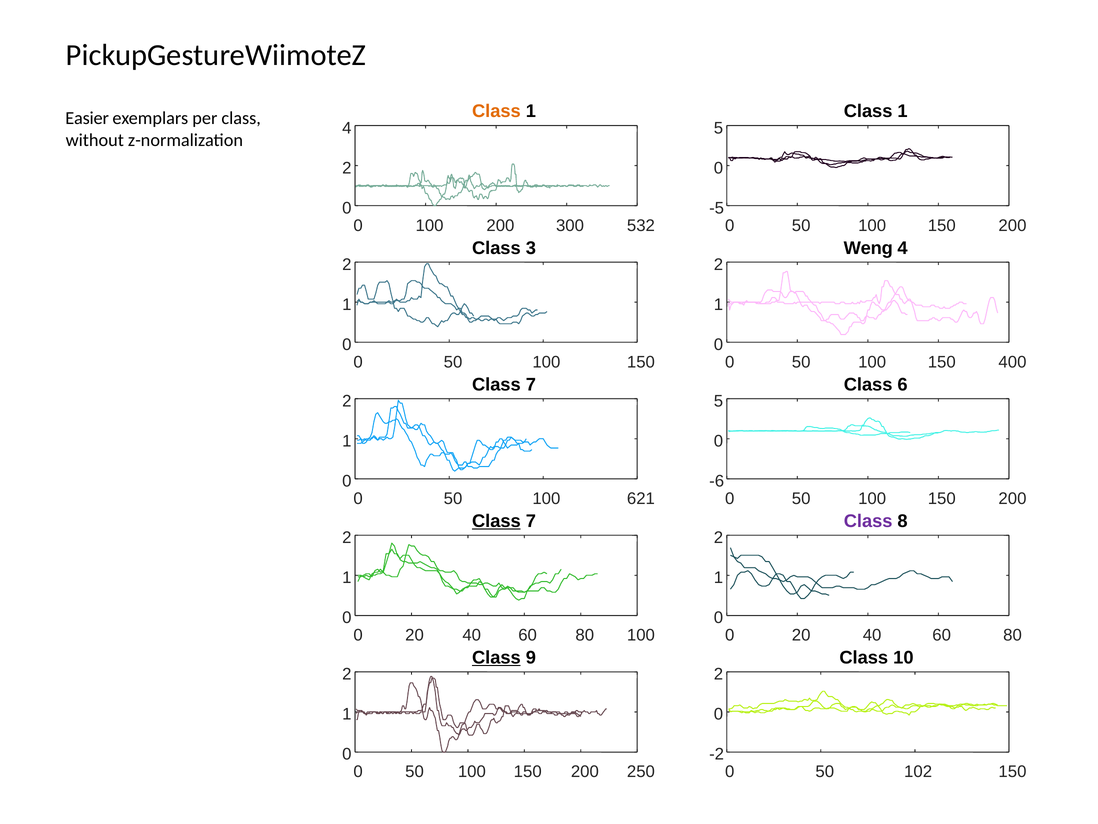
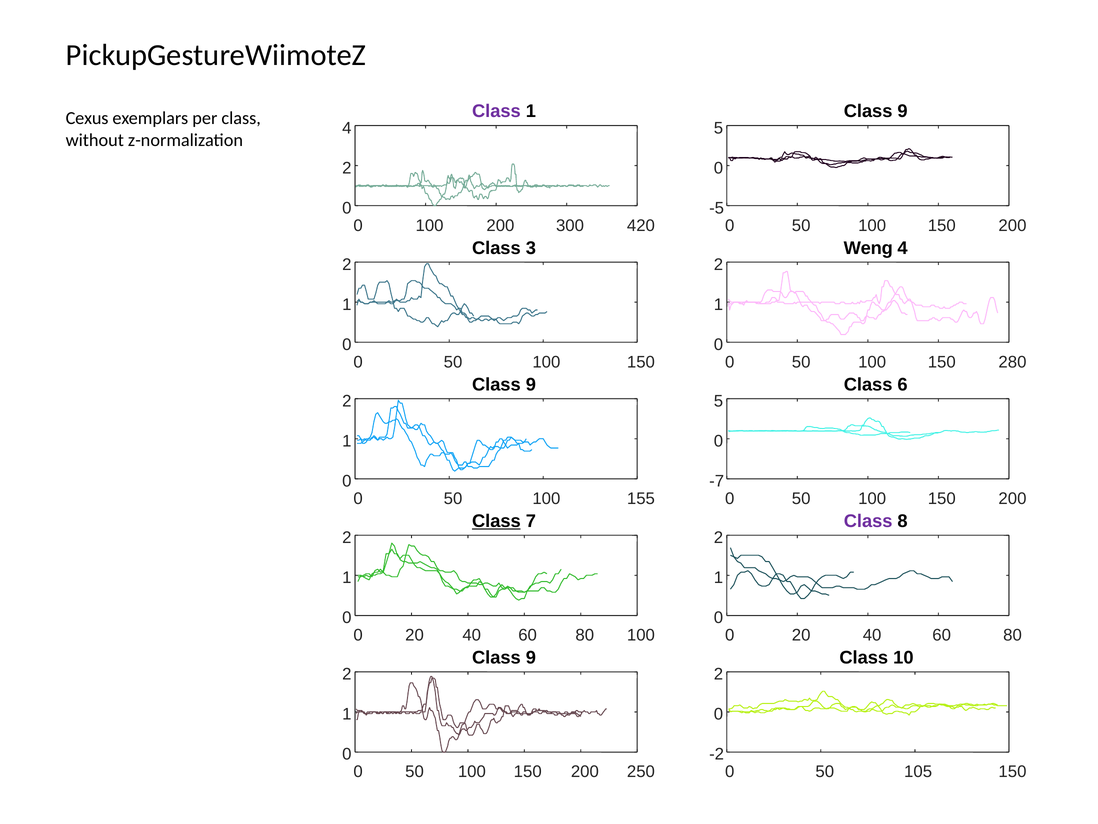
Class colour: orange -> purple (496, 111)
1: 1 -> 9 (903, 111)
Easier: Easier -> Cexus (87, 118)
532: 532 -> 420 (641, 226)
400: 400 -> 280 (1012, 362)
7: 7 -> 9 (531, 384)
-6: -6 -> -7 (717, 481)
621: 621 -> 155 (641, 499)
Class underline: present -> none (496, 657)
102: 102 -> 105 (918, 771)
